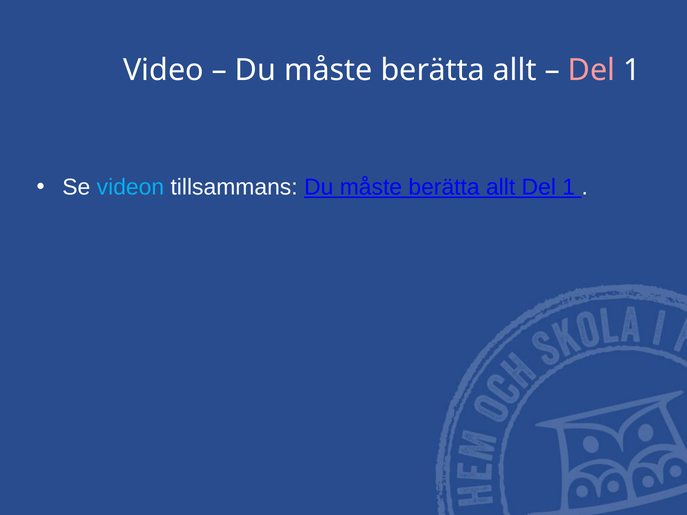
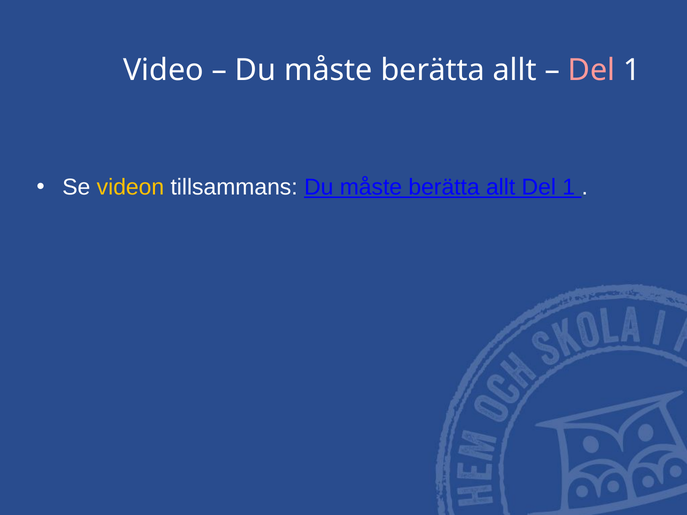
videon colour: light blue -> yellow (130, 187)
